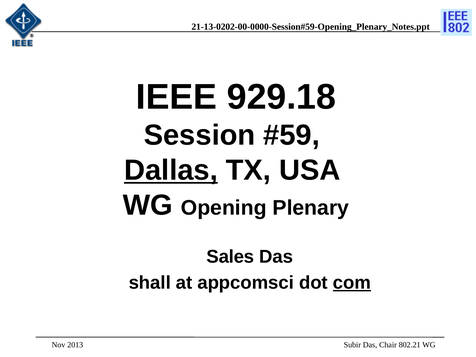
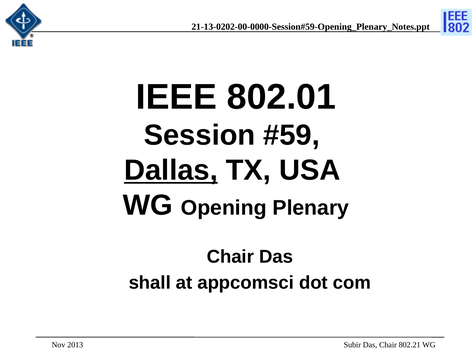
929.18: 929.18 -> 802.01 (281, 97)
Sales: Sales -> Chair (230, 257)
com underline: present -> none (352, 283)
